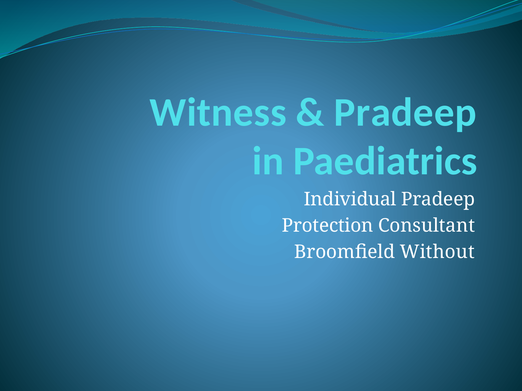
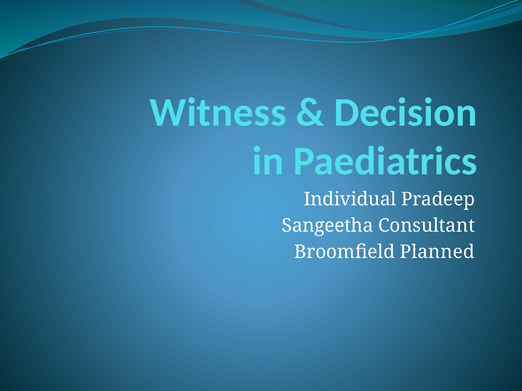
Pradeep: Pradeep -> Decision (405, 112)
Protection: Protection -> Sangeetha (328, 226)
Without: Without -> Planned (437, 252)
